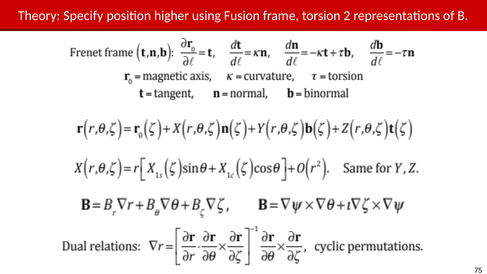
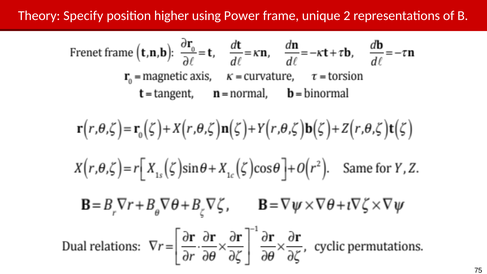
Fusion: Fusion -> Power (242, 16)
torsion: torsion -> unique (321, 16)
